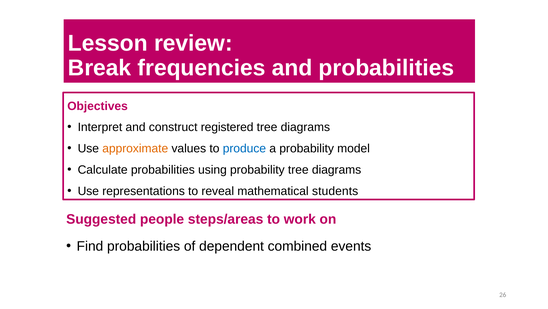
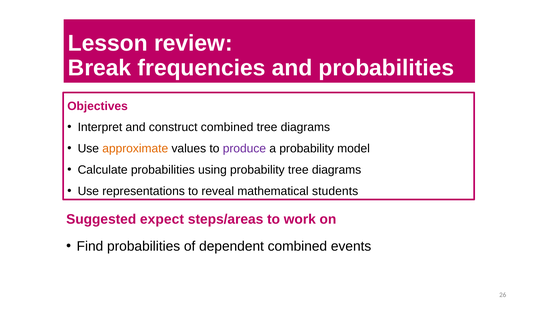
construct registered: registered -> combined (227, 127)
produce colour: blue -> purple (244, 148)
people: people -> expect (162, 219)
